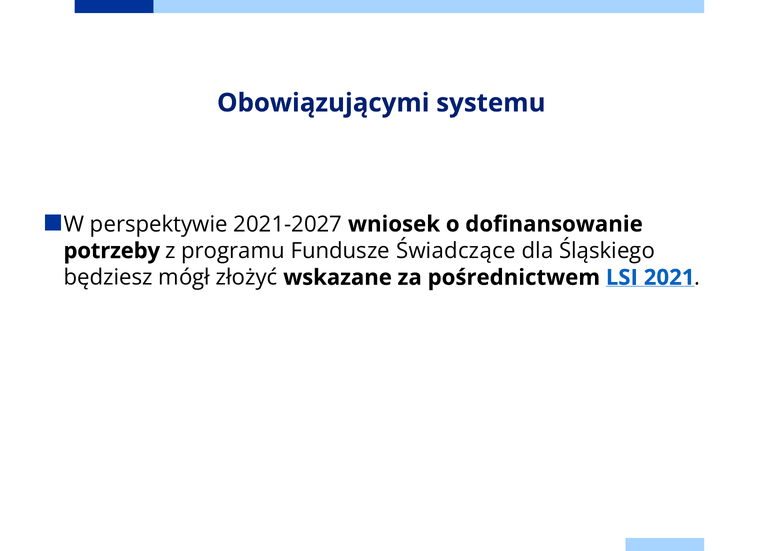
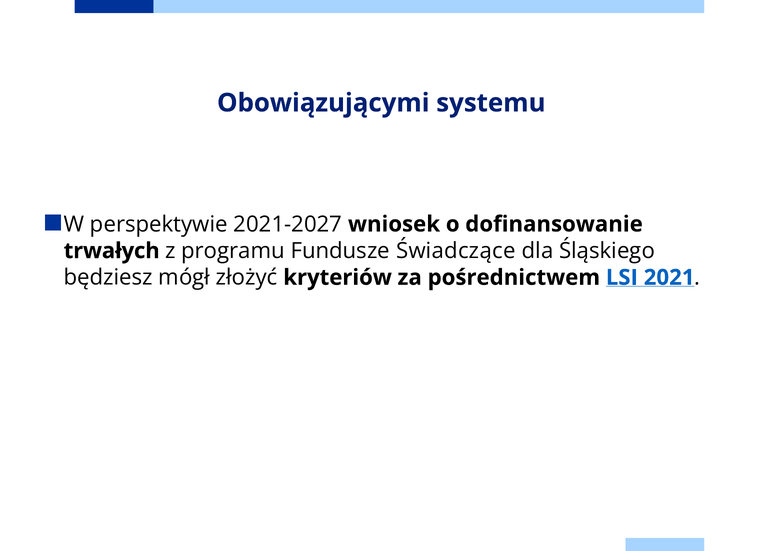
potrzeby: potrzeby -> trwałych (112, 251)
wskazane: wskazane -> kryteriów (338, 277)
